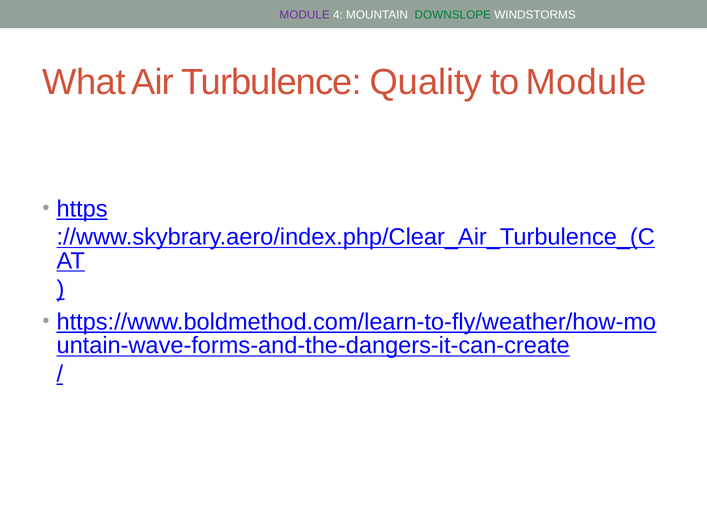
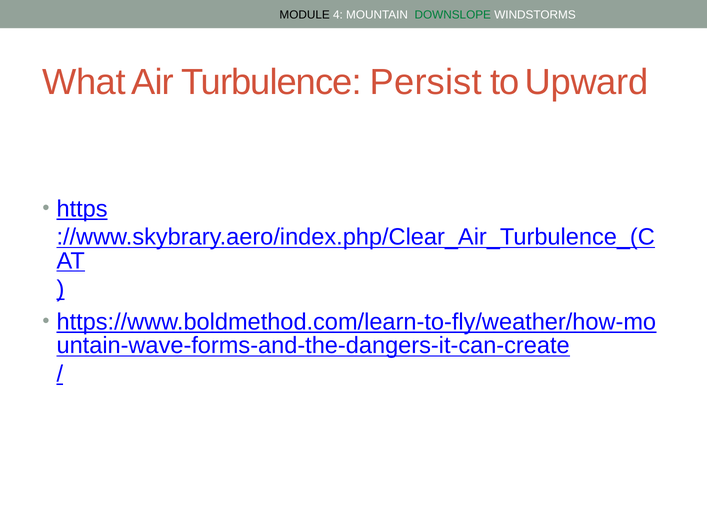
MODULE colour: purple -> black (305, 15)
Quality: Quality -> Persist (426, 82)
to Module: Module -> Upward (587, 82)
